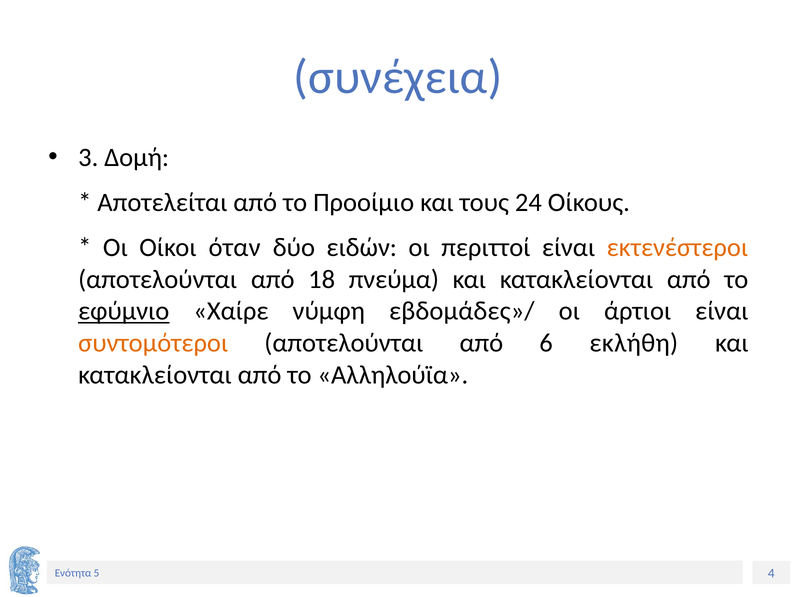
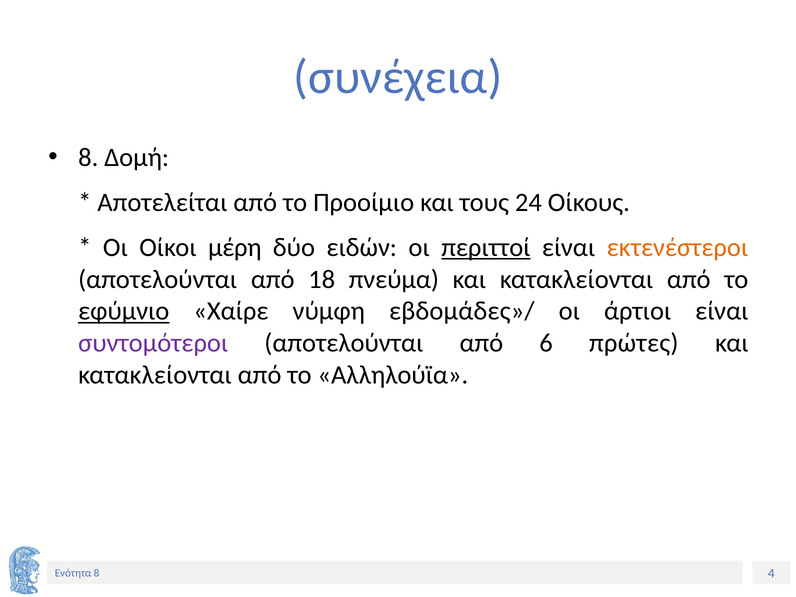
3: 3 -> 8 (88, 157)
όταν: όταν -> μέρη (235, 247)
περιττοί underline: none -> present (486, 247)
συντομότεροι colour: orange -> purple (153, 343)
εκλήθη: εκλήθη -> πρώτες (634, 343)
5: 5 -> 8 (96, 573)
